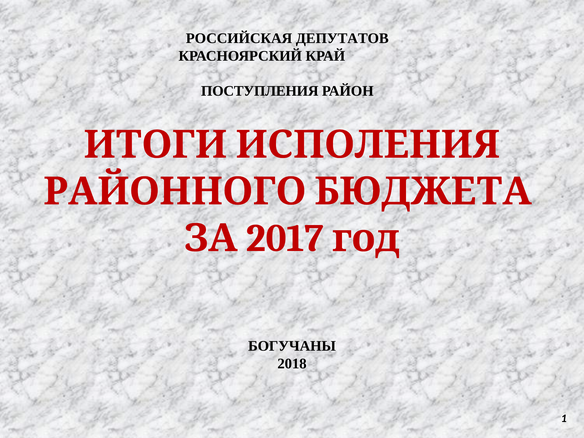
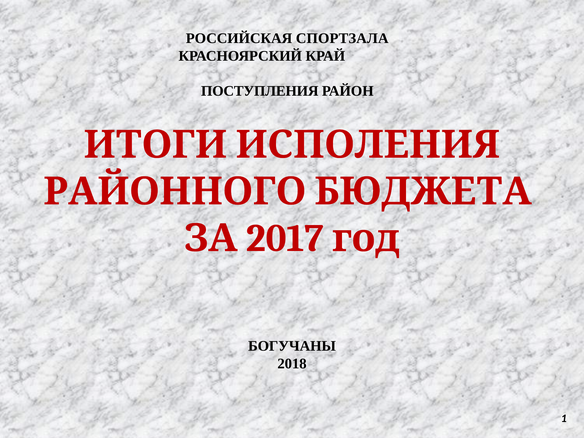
ДЕПУТАТОВ: ДЕПУТАТОВ -> СПОРТЗАЛА (342, 38)
